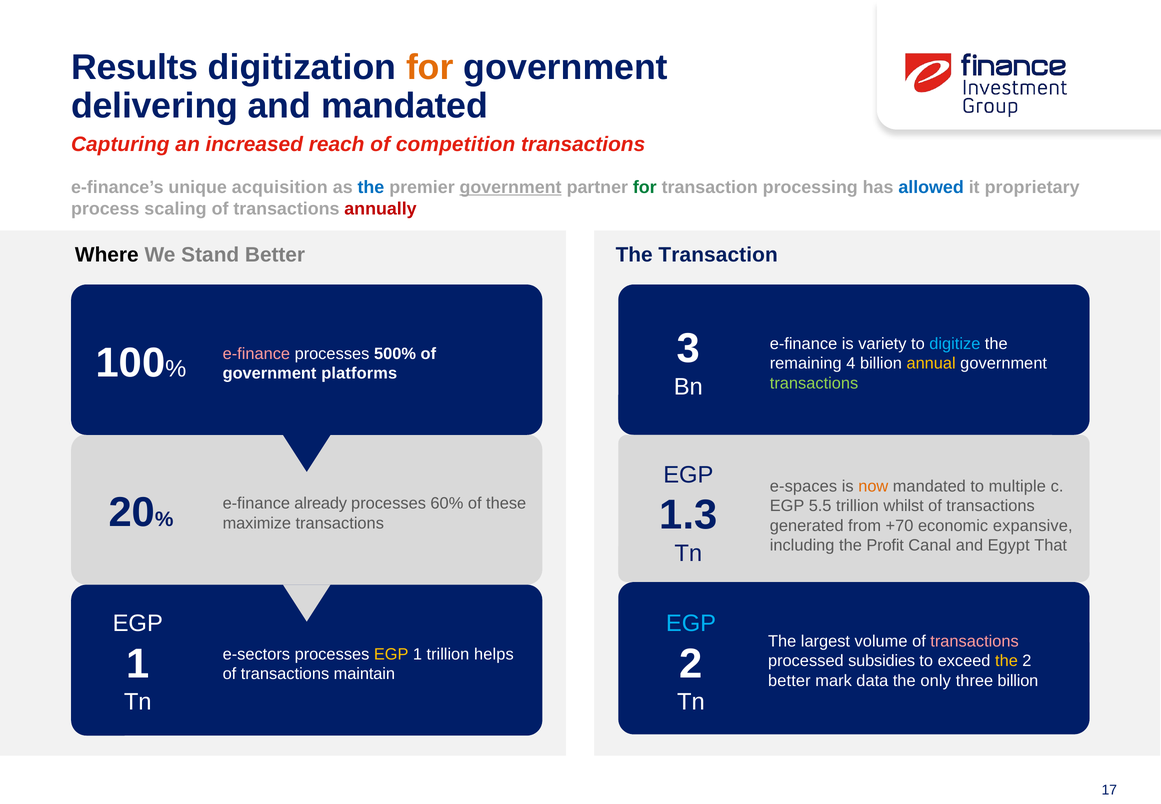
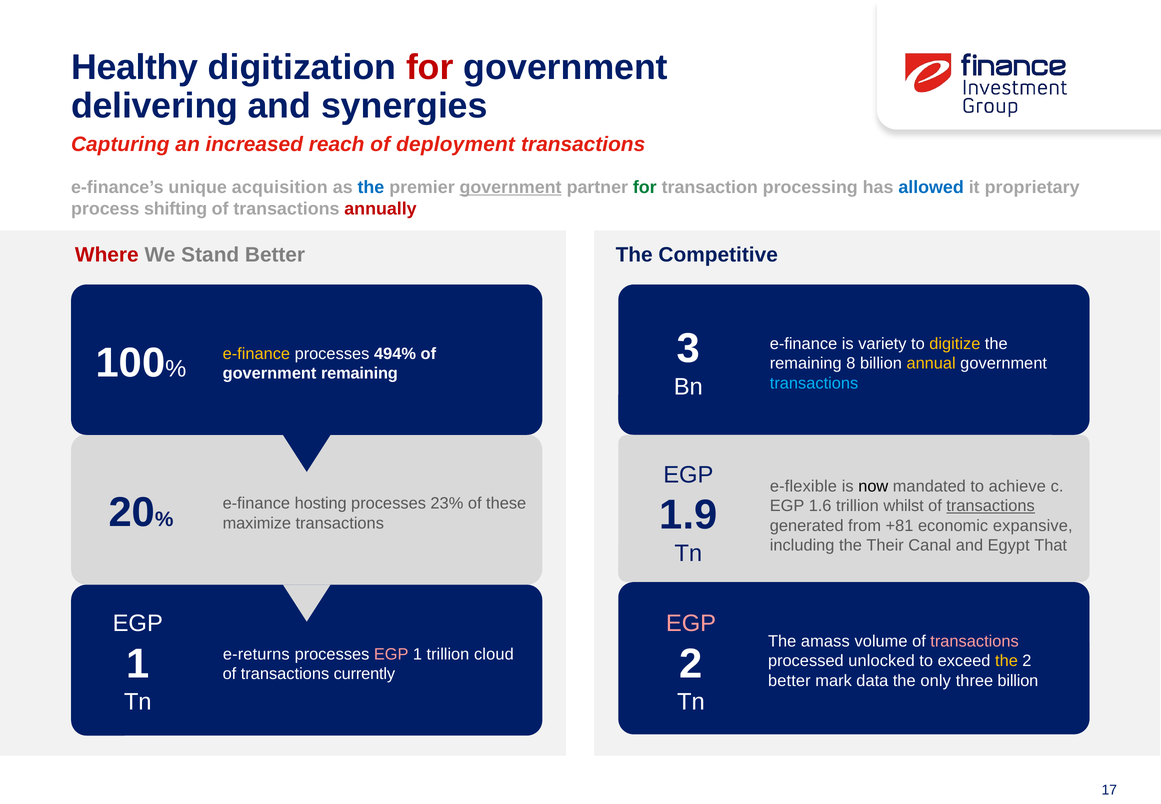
Results: Results -> Healthy (135, 67)
for colour: orange -> red (430, 67)
and mandated: mandated -> synergies (404, 106)
competition: competition -> deployment (456, 145)
scaling: scaling -> shifting (176, 209)
Where colour: black -> red (107, 255)
The Transaction: Transaction -> Competitive (718, 255)
digitize colour: light blue -> yellow (955, 344)
e-finance colour: pink -> yellow (256, 354)
500%: 500% -> 494% (395, 354)
4: 4 -> 8 (851, 363)
government platforms: platforms -> remaining (359, 373)
transactions colour: light green -> light blue (814, 383)
e-spaces: e-spaces -> e-flexible (803, 486)
now colour: orange -> black (873, 486)
multiple: multiple -> achieve (1017, 486)
already: already -> hosting (321, 503)
60%: 60% -> 23% (447, 503)
1.3: 1.3 -> 1.9 (688, 515)
5.5: 5.5 -> 1.6 (820, 506)
transactions underline: none -> present (991, 506)
+70: +70 -> +81 (899, 526)
Profit: Profit -> Their (885, 545)
EGP colour: light blue -> pink (691, 623)
largest: largest -> amass (825, 641)
e-sectors: e-sectors -> e-returns (256, 654)
EGP colour: yellow -> pink (391, 654)
helps: helps -> cloud (494, 654)
subsidies: subsidies -> unlocked (882, 661)
maintain: maintain -> currently (364, 674)
